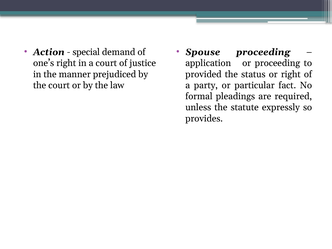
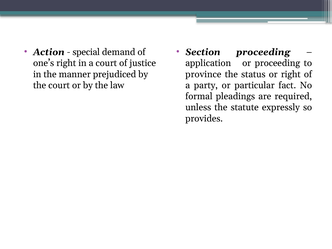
Spouse: Spouse -> Section (203, 52)
provided: provided -> province (203, 74)
